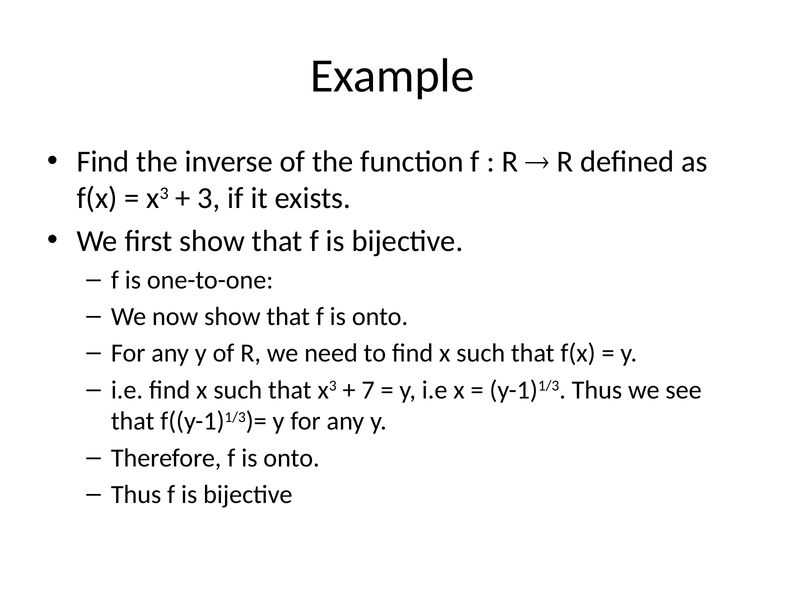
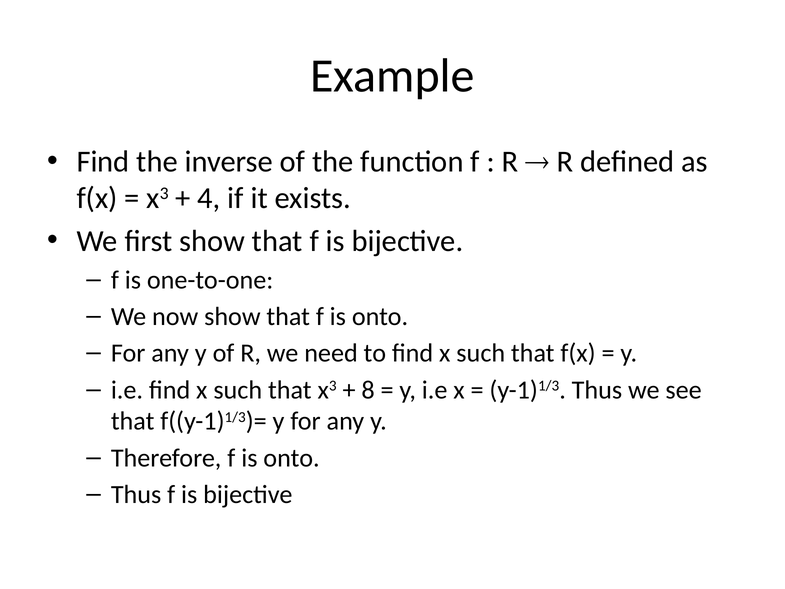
3: 3 -> 4 (209, 198)
7: 7 -> 8 (368, 390)
